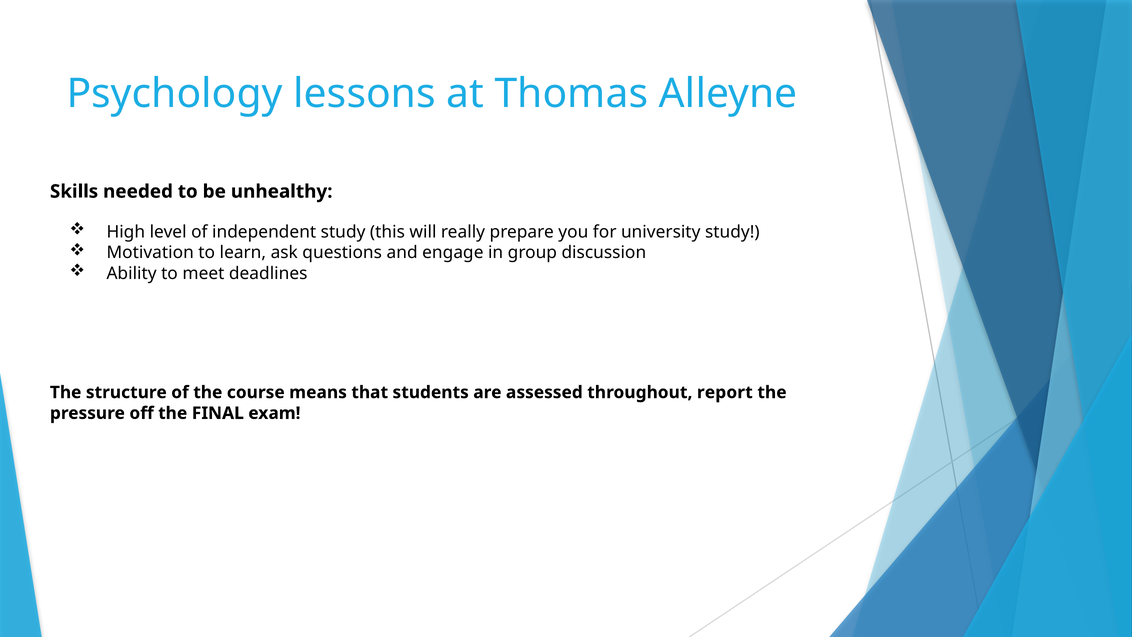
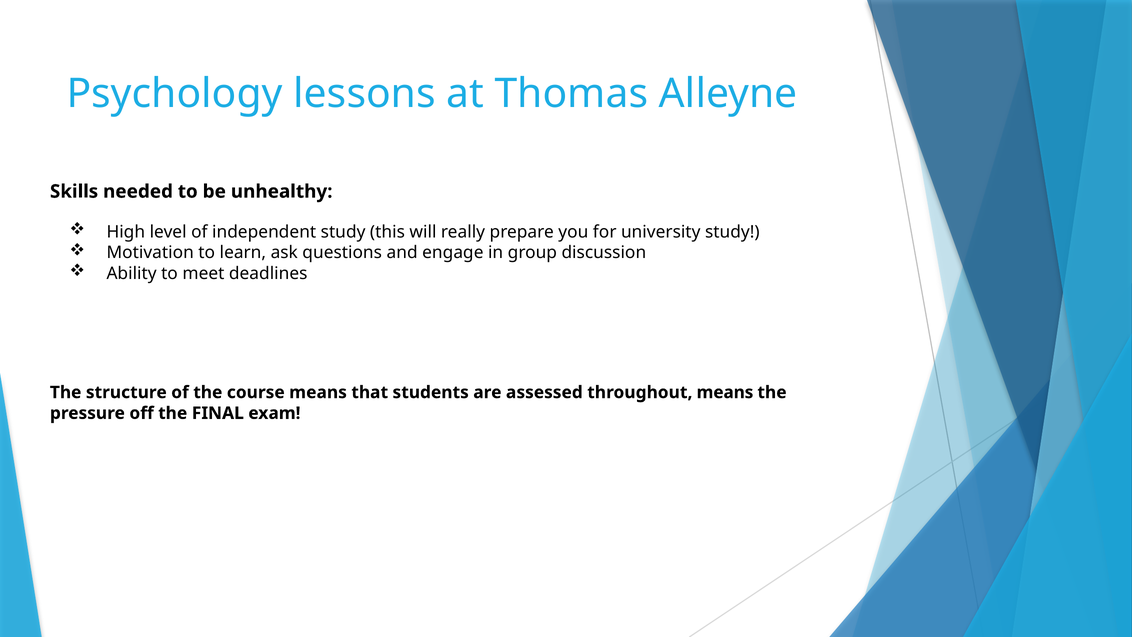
throughout report: report -> means (725, 392)
